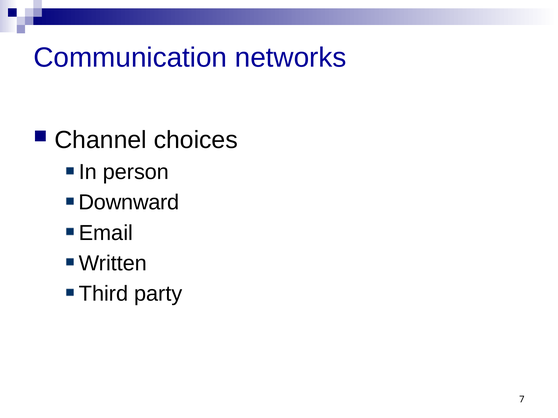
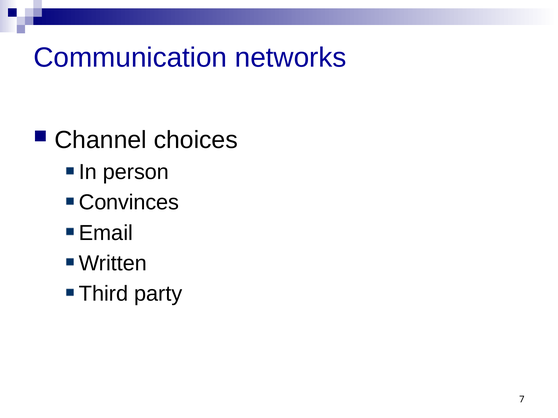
Downward: Downward -> Convinces (129, 203)
